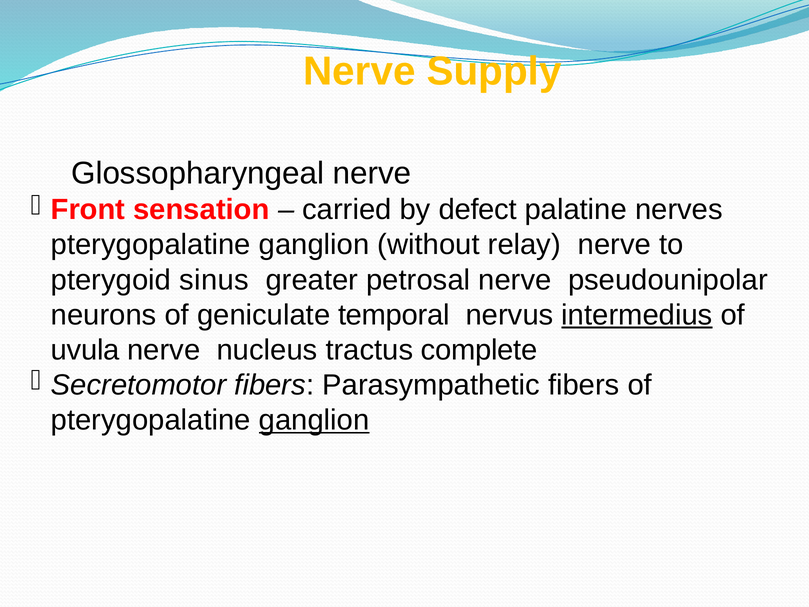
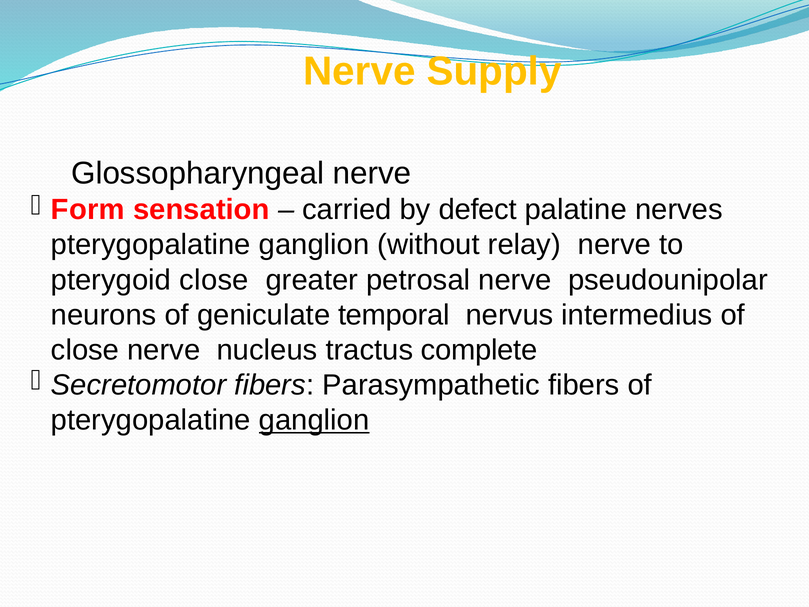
Front: Front -> Form (88, 210)
pterygoid sinus: sinus -> close (214, 280)
intermedius underline: present -> none (637, 315)
uvula: uvula -> close (85, 350)
